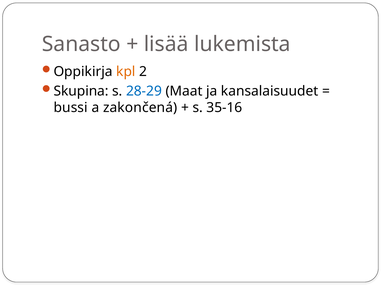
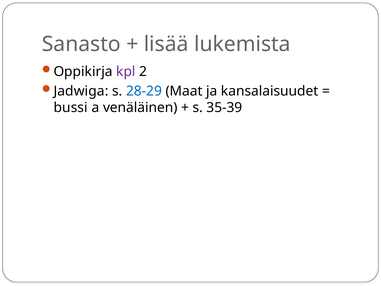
kpl colour: orange -> purple (126, 71)
Skupina: Skupina -> Jadwiga (81, 91)
zakončená: zakončená -> venäläinen (140, 107)
35-16: 35-16 -> 35-39 (224, 107)
